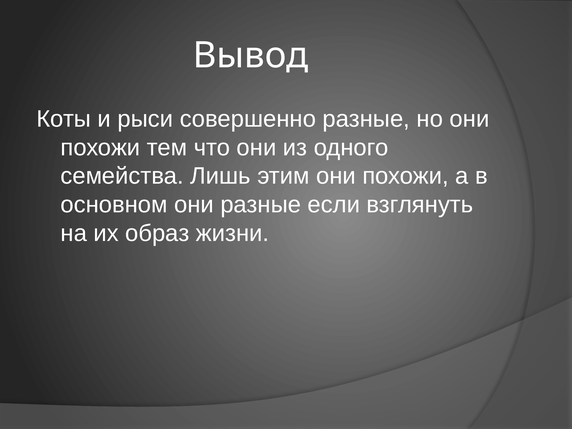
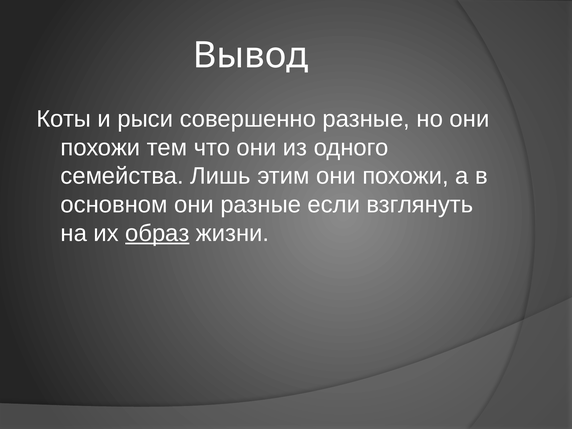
образ underline: none -> present (157, 233)
